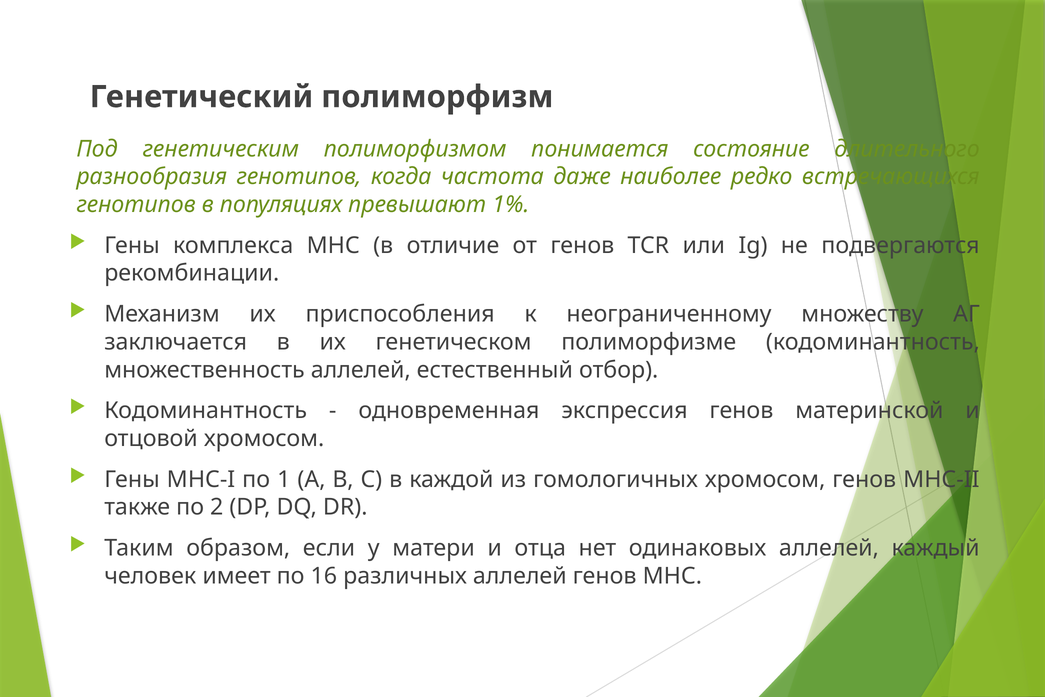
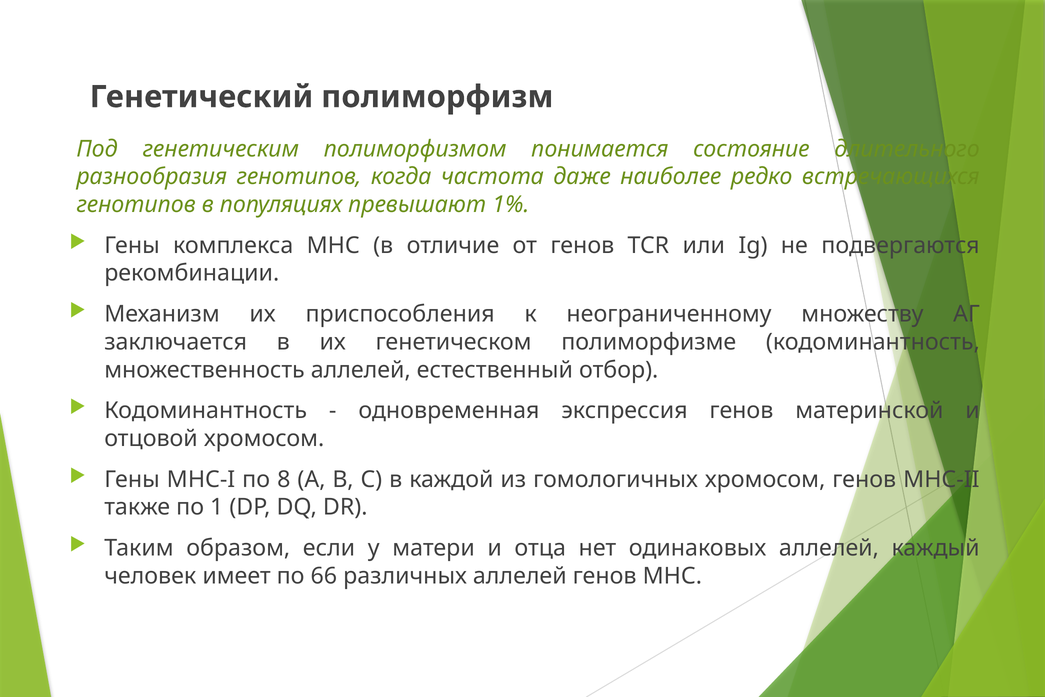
1: 1 -> 8 (284, 479)
2: 2 -> 1 (217, 507)
16: 16 -> 66 (324, 576)
